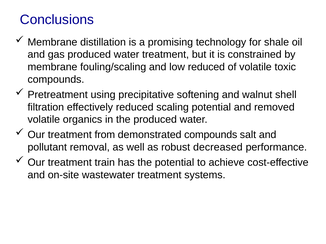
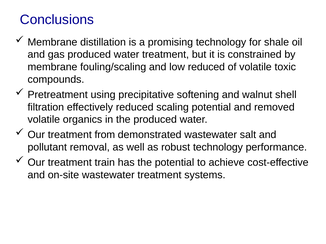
demonstrated compounds: compounds -> wastewater (211, 135)
robust decreased: decreased -> technology (218, 148)
